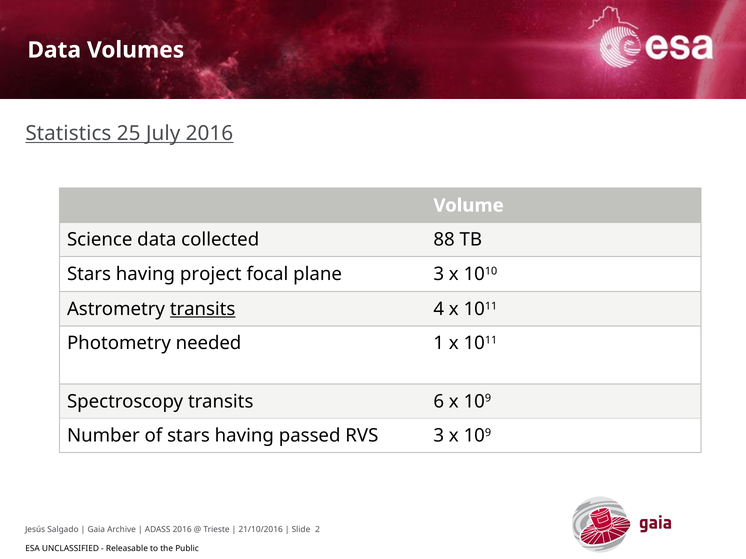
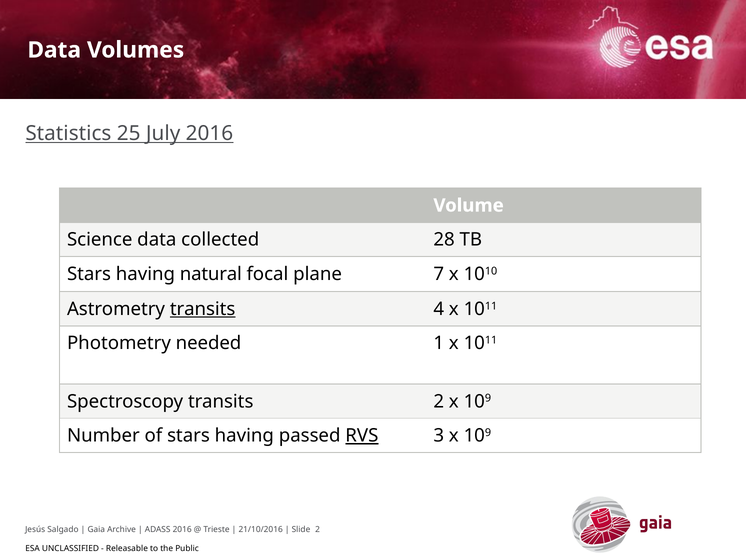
88: 88 -> 28 (444, 240)
project: project -> natural (211, 274)
plane 3: 3 -> 7 (439, 274)
transits 6: 6 -> 2 (439, 402)
RVS underline: none -> present (362, 436)
